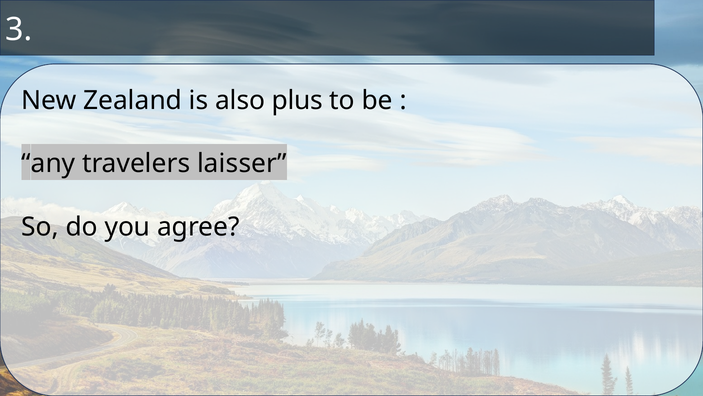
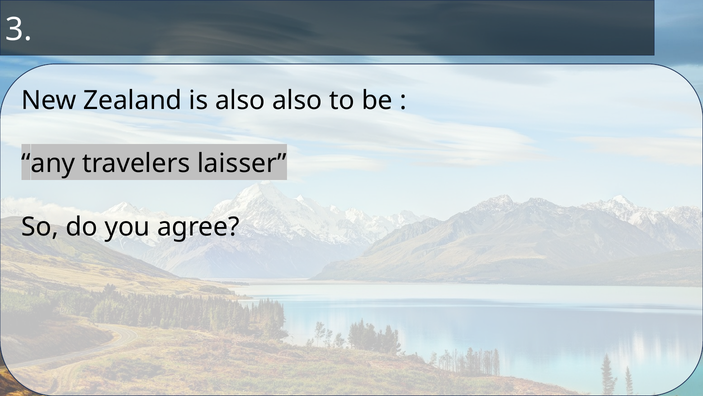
also plus: plus -> also (297, 100)
